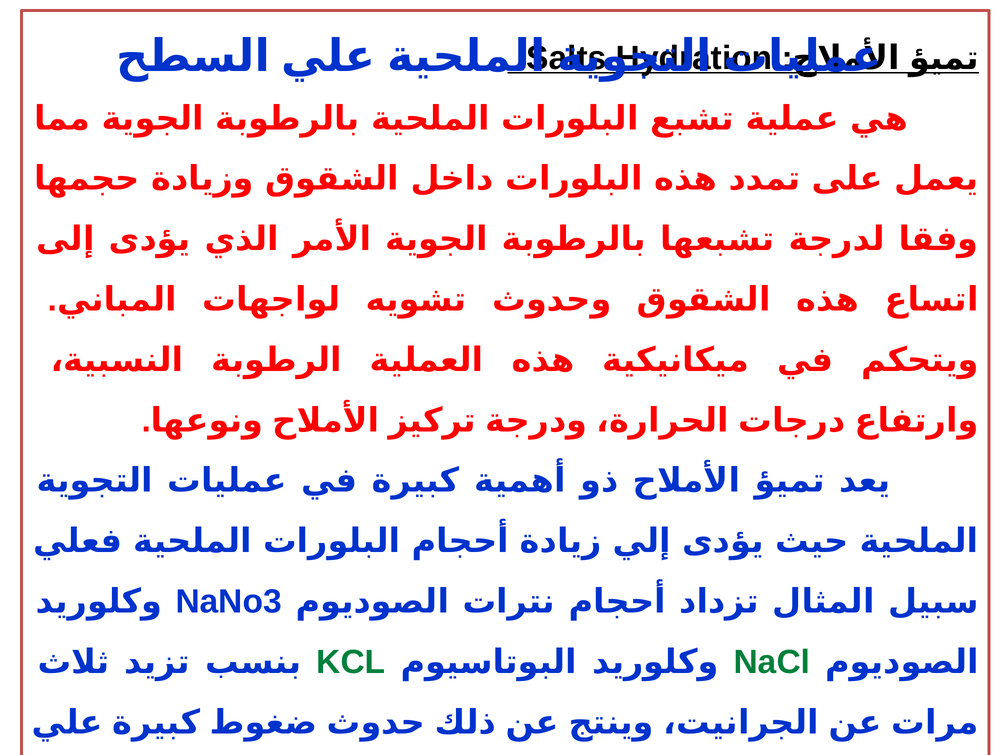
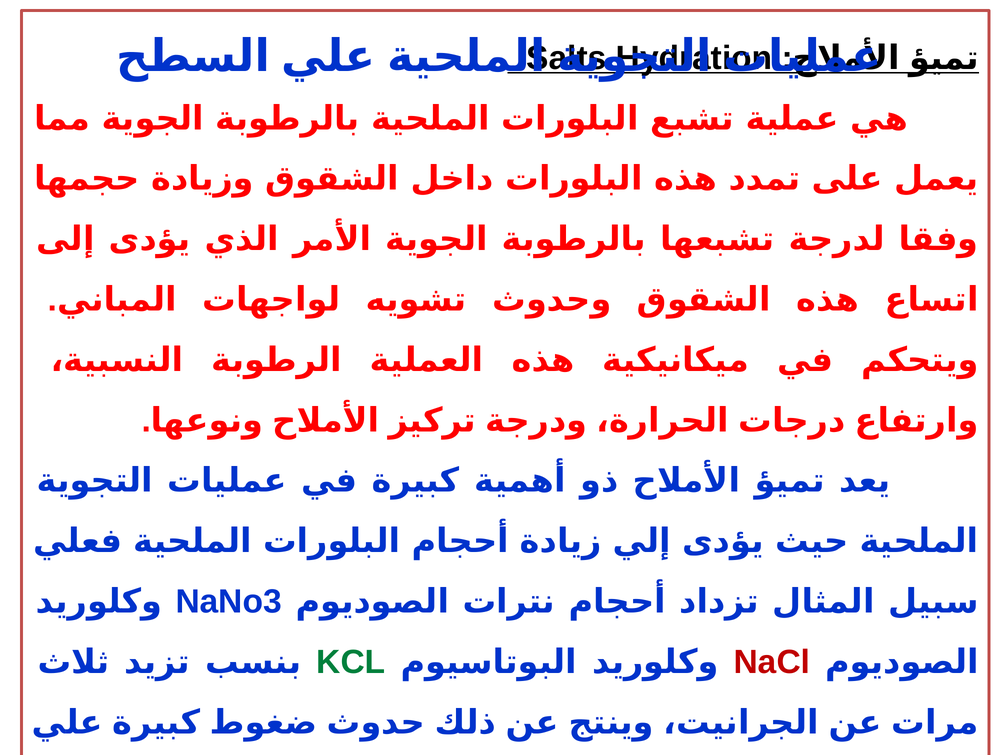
NaCl colour: green -> red (772, 662)
